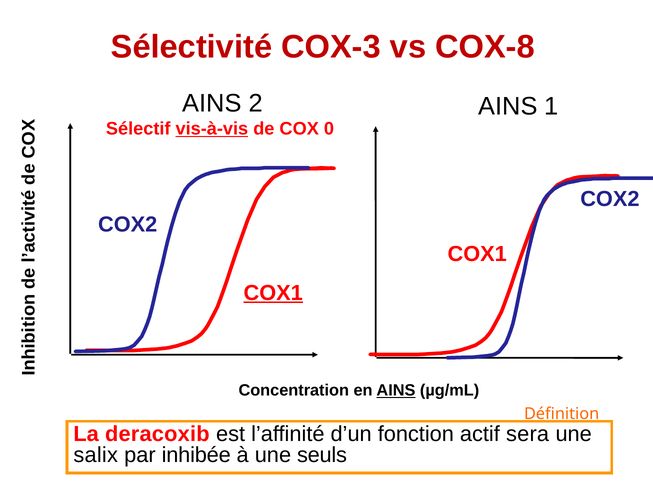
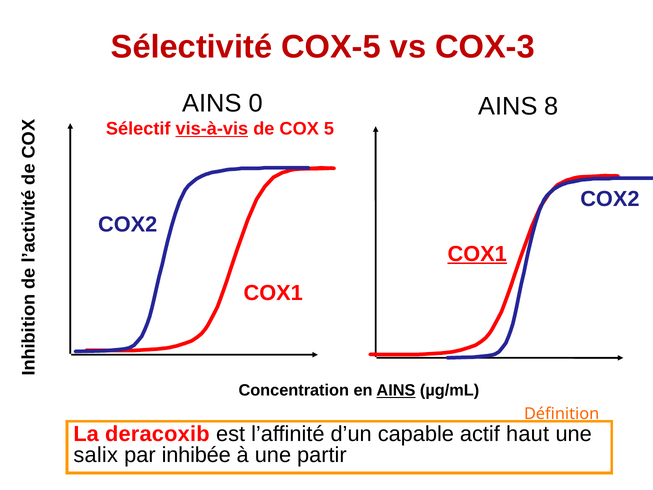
COX-3: COX-3 -> COX-5 (331, 47)
COX-8: COX-8 -> COX-3 (485, 47)
2: 2 -> 0 (256, 103)
1: 1 -> 8 (552, 107)
0: 0 -> 5 (329, 129)
COX1 underline: none -> present (477, 254)
COX1 underline: present -> none (273, 293)
fonction: fonction -> capable (416, 434)
sera: sera -> haut (528, 434)
seuls: seuls -> partir (322, 455)
